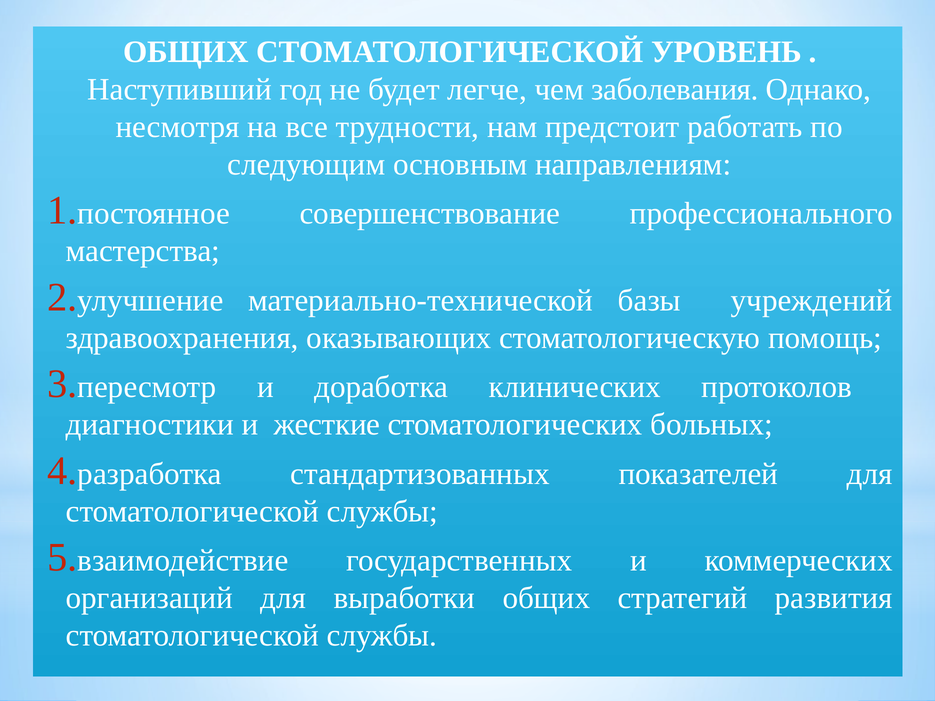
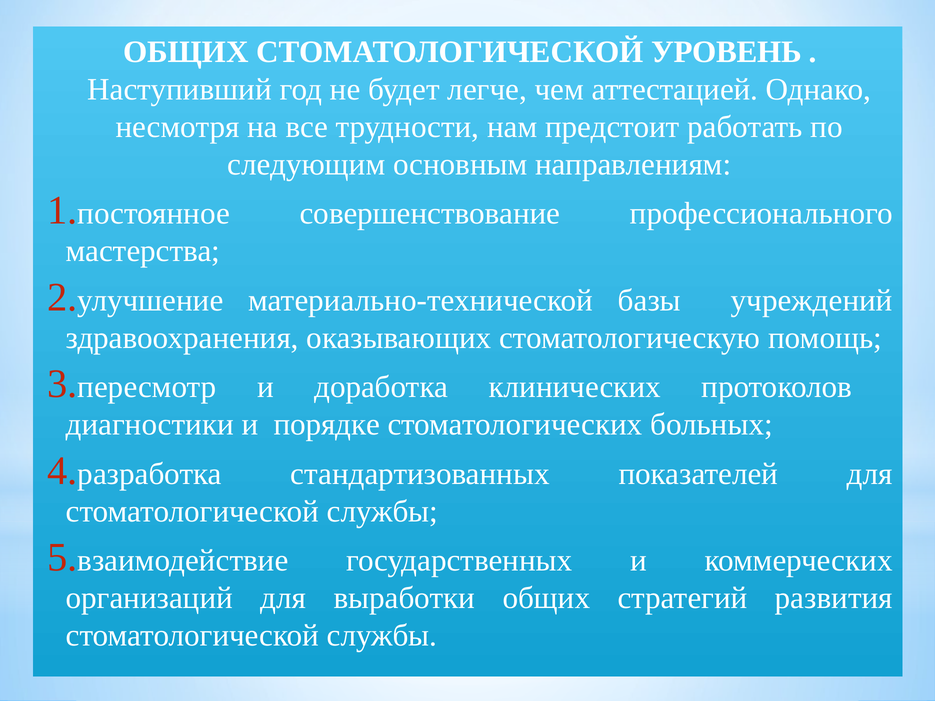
заболевания: заболевания -> аттестацией (675, 90)
жесткие: жесткие -> порядке (327, 425)
